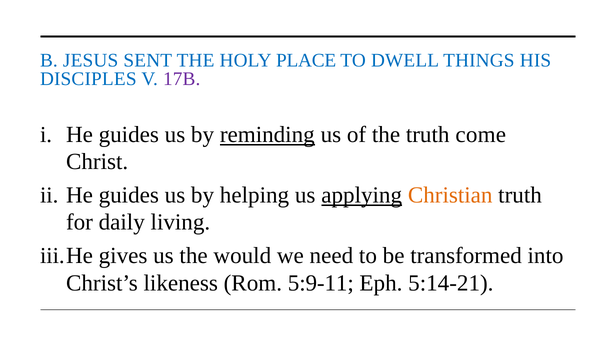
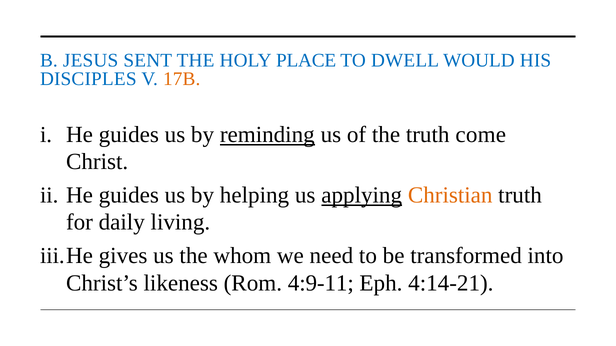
THINGS: THINGS -> WOULD (479, 61)
17B colour: purple -> orange (182, 79)
would: would -> whom (242, 256)
5:9-11: 5:9-11 -> 4:9-11 (321, 283)
5:14-21: 5:14-21 -> 4:14-21 (451, 283)
